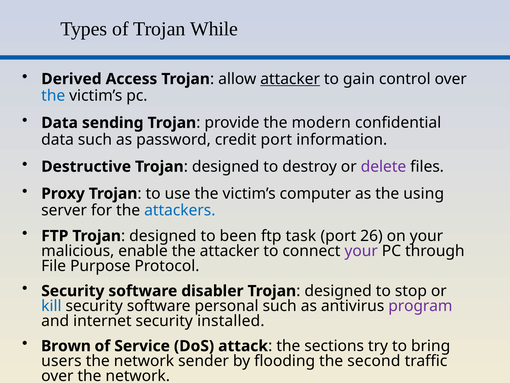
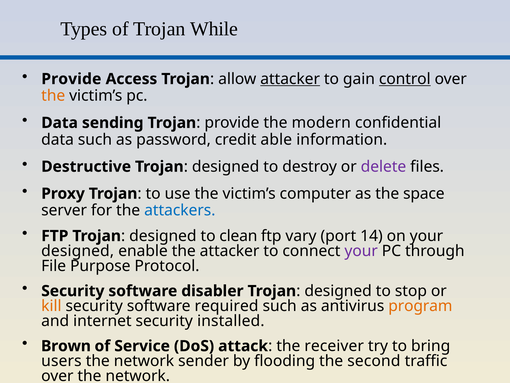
Derived: Derived -> Provide (71, 79)
control underline: none -> present (405, 79)
the colour: blue -> orange (53, 96)
credit port: port -> able (276, 139)
using: using -> space (424, 193)
been: been -> clean (238, 236)
task: task -> vary (301, 236)
26: 26 -> 14 (371, 236)
malicious: malicious -> designed (78, 251)
kill colour: blue -> orange (51, 306)
personal: personal -> required (227, 306)
program colour: purple -> orange (420, 306)
sections: sections -> receiver (334, 346)
